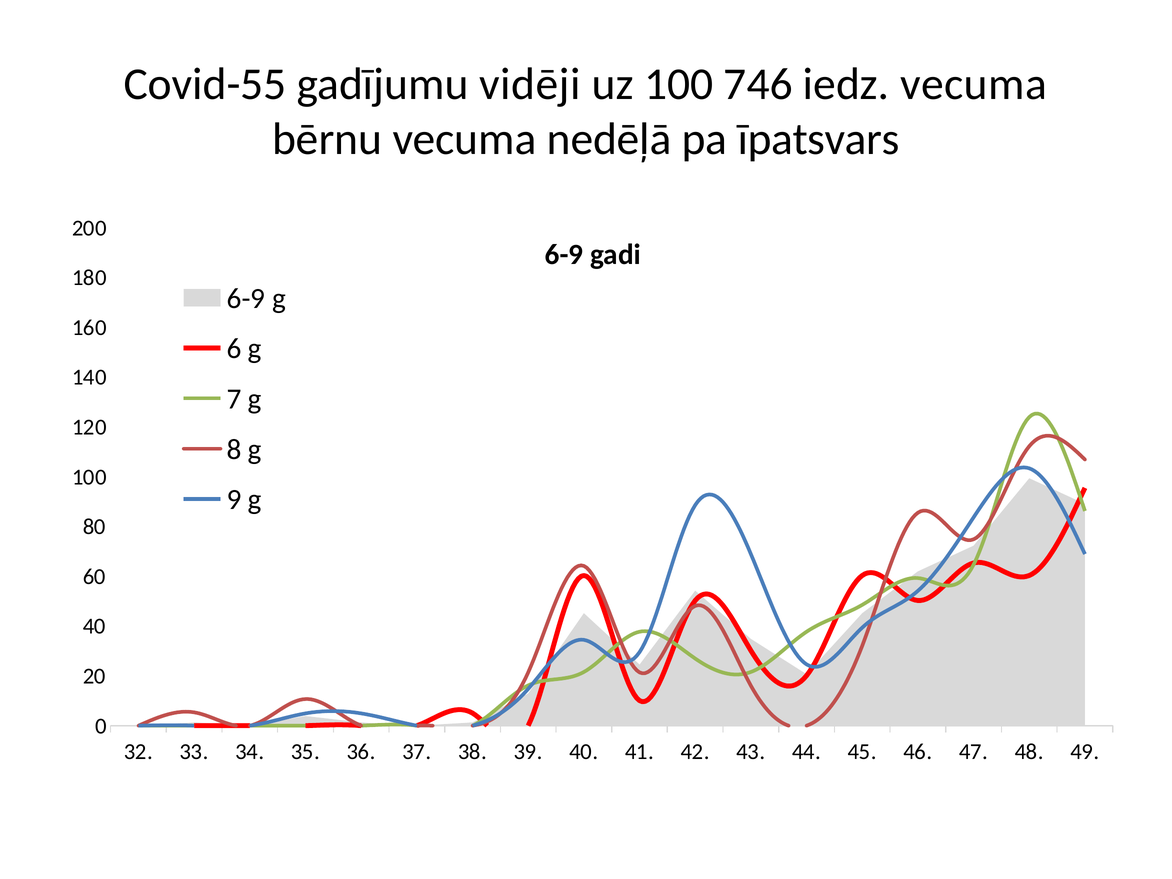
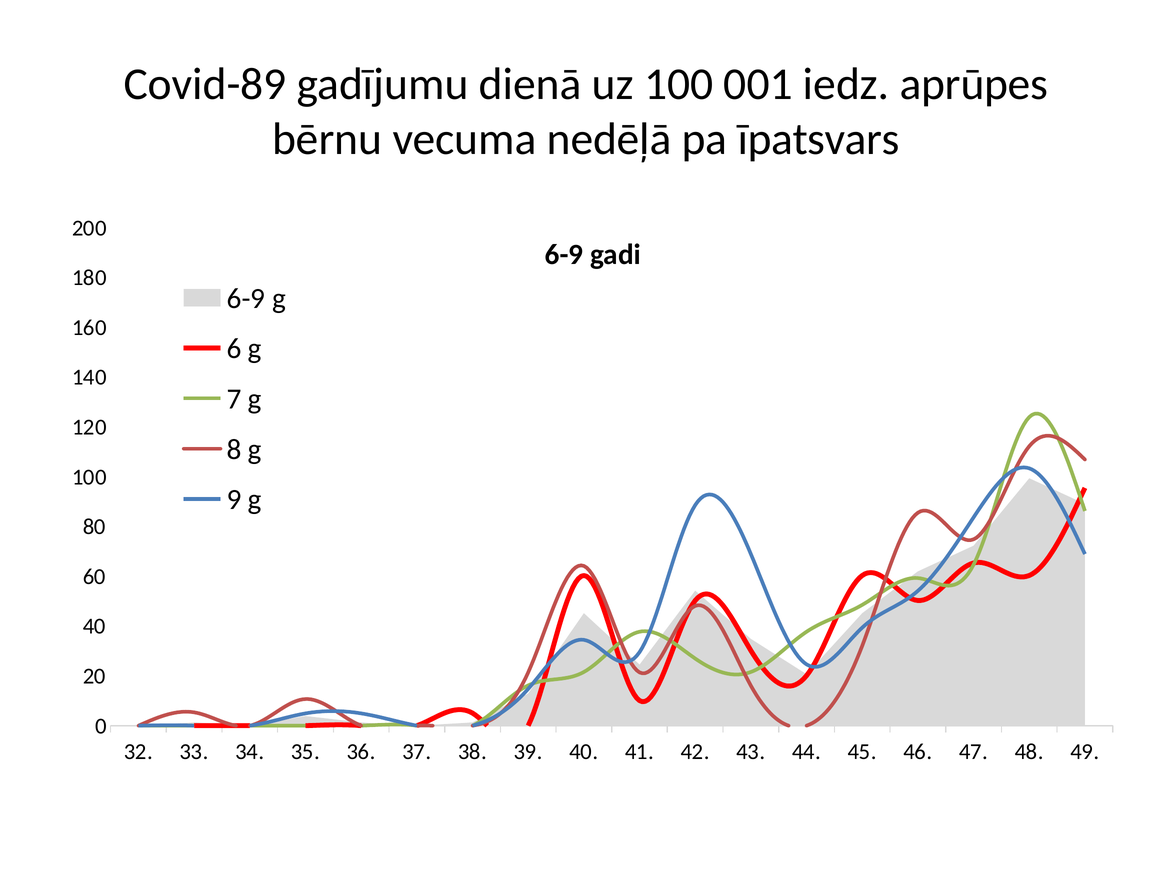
Covid-55: Covid-55 -> Covid-89 (205, 84)
vidēji: vidēji -> dienā (530, 84)
746: 746 -> 001 (758, 84)
iedz vecuma: vecuma -> aprūpes (974, 84)
